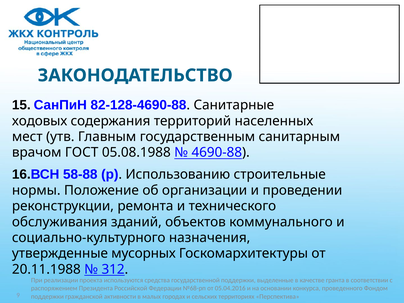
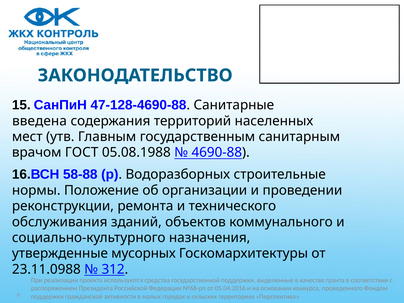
82-128-4690-88: 82-128-4690-88 -> 47-128-4690-88 (138, 105)
ходовых: ходовых -> введена (39, 121)
Использованию: Использованию -> Водоразборных (178, 175)
20.11.1988: 20.11.1988 -> 23.11.0988 (46, 269)
